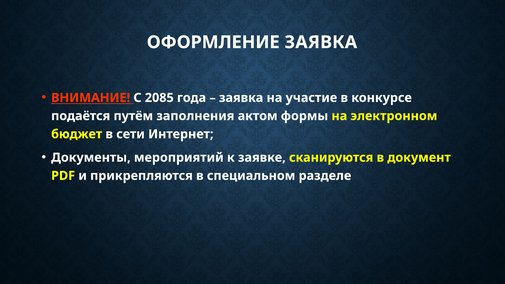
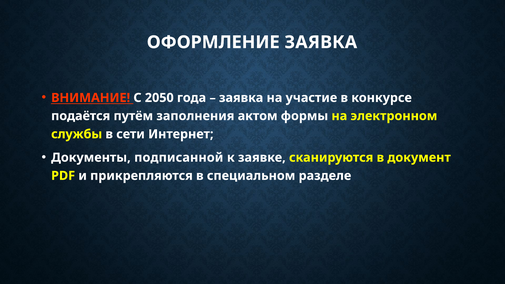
2085: 2085 -> 2050 (159, 98)
бюджет: бюджет -> службы (77, 134)
мероприятий: мероприятий -> подписанной (179, 158)
